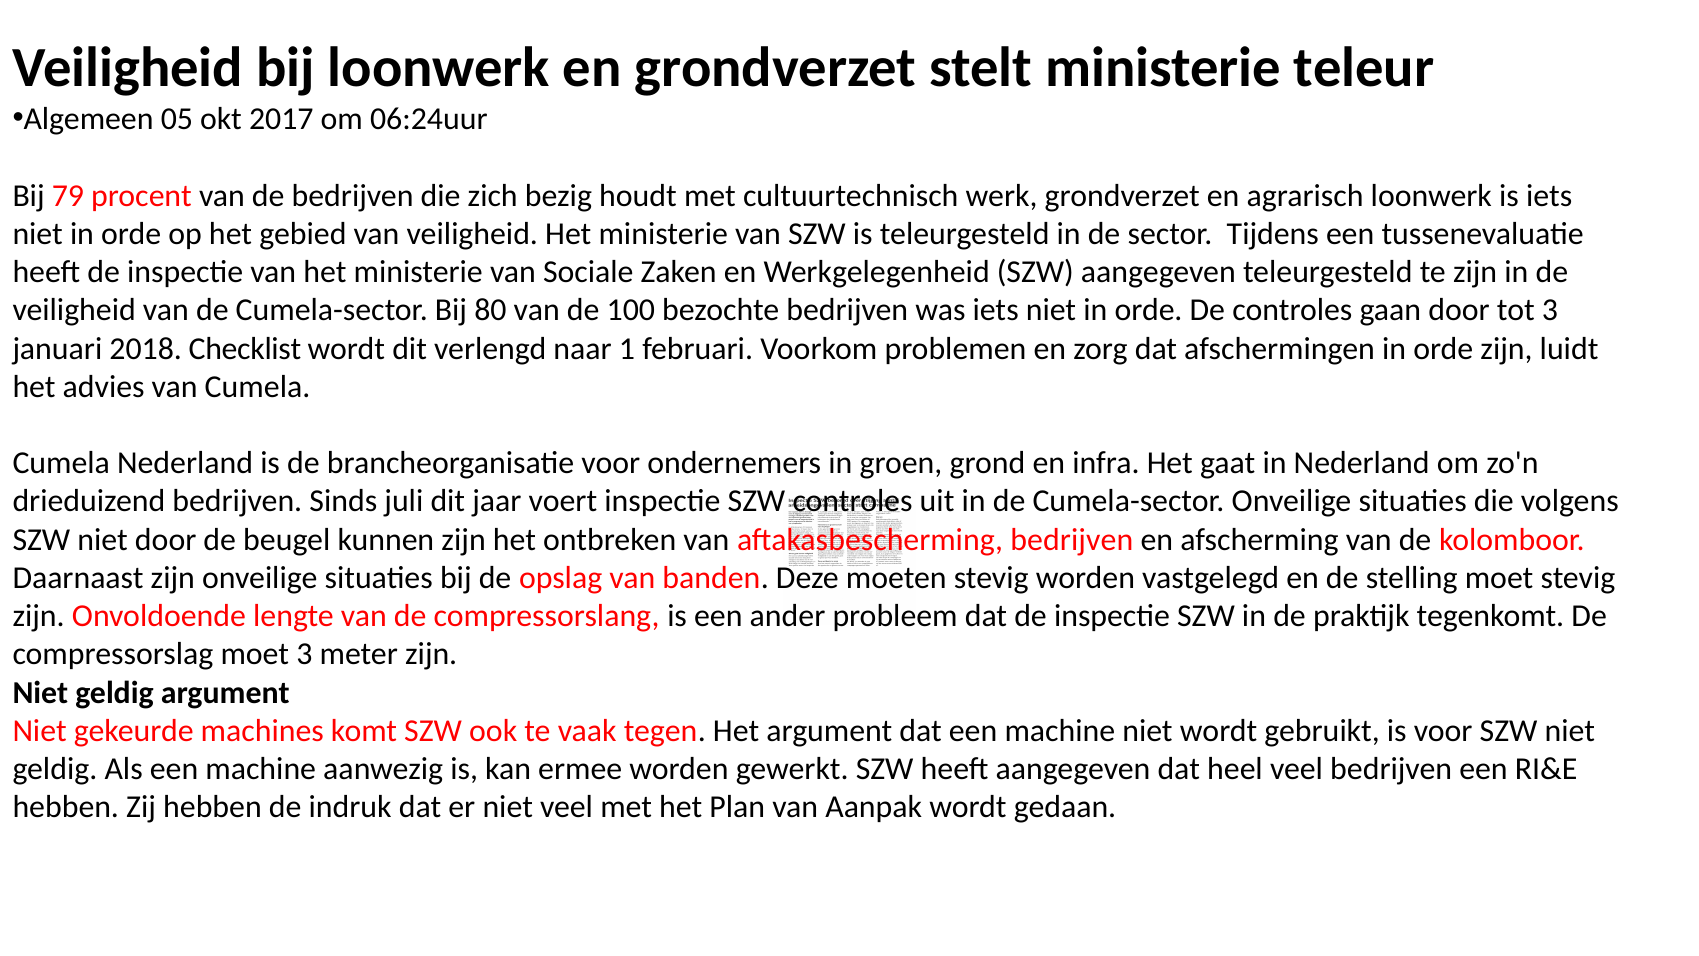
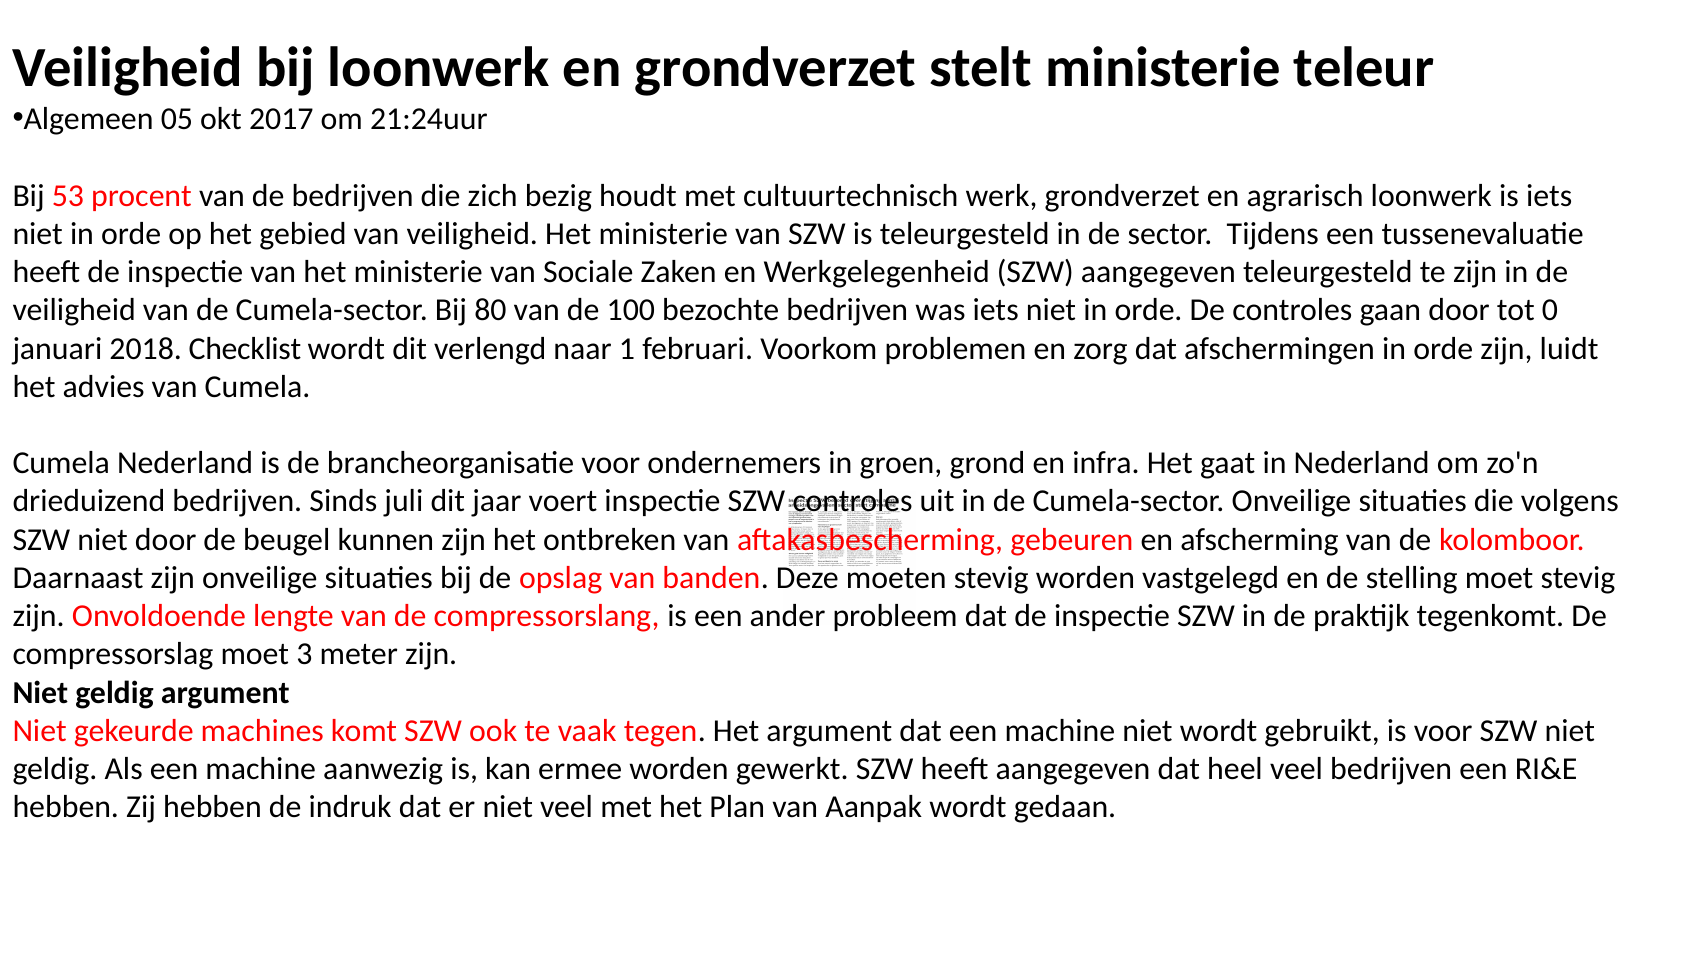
06:24uur: 06:24uur -> 21:24uur (429, 119)
79: 79 -> 53 (68, 195)
tot 3: 3 -> 0 (1550, 310)
aftakasbescherming bedrijven: bedrijven -> gebeuren (1072, 540)
